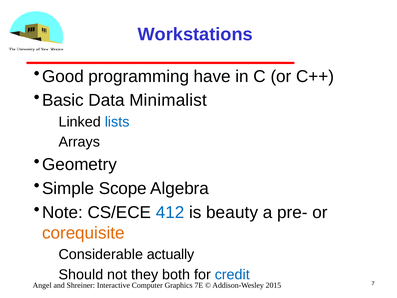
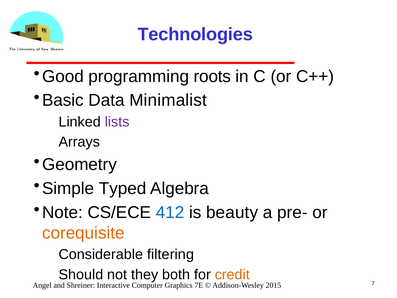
Workstations: Workstations -> Technologies (195, 34)
have: have -> roots (212, 76)
lists colour: blue -> purple (117, 122)
Scope: Scope -> Typed (123, 188)
actually: actually -> filtering (171, 254)
credit colour: blue -> orange (232, 274)
